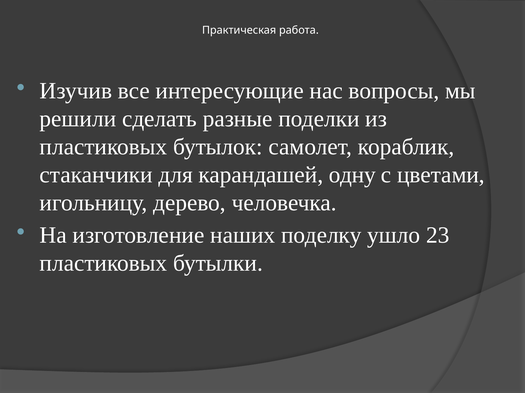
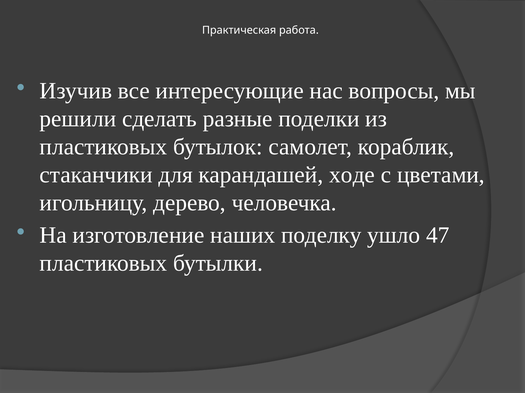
одну: одну -> ходе (352, 175)
23: 23 -> 47 (438, 236)
